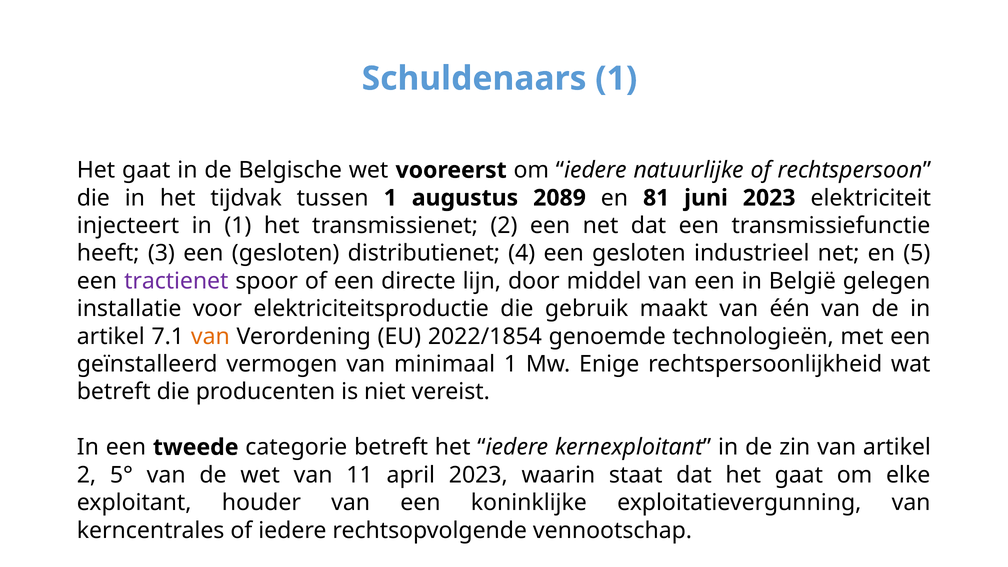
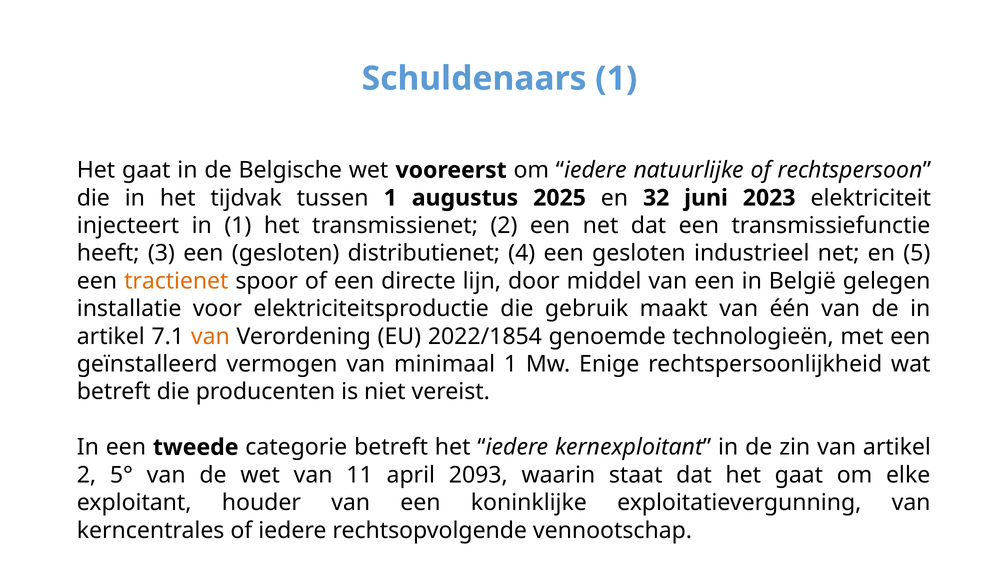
2089: 2089 -> 2025 (560, 198)
81: 81 -> 32 (656, 198)
tractienet colour: purple -> orange (176, 281)
april 2023: 2023 -> 2093 (478, 475)
